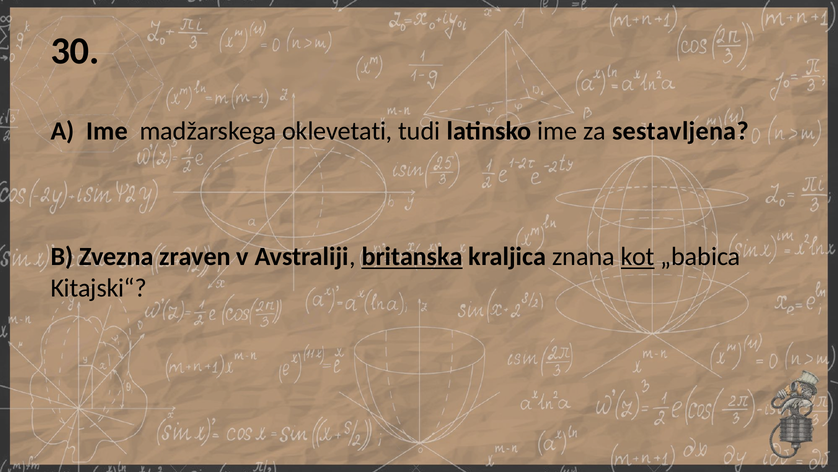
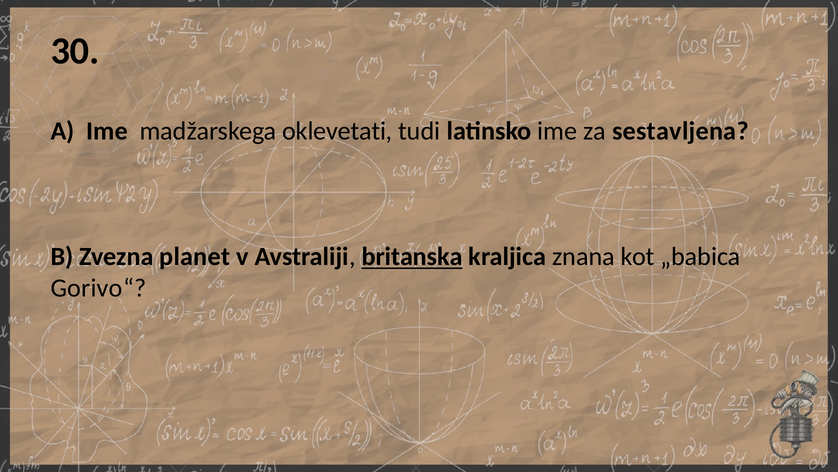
zraven: zraven -> planet (195, 256)
kot underline: present -> none (638, 256)
Kitajski“: Kitajski“ -> Gorivo“ (98, 288)
